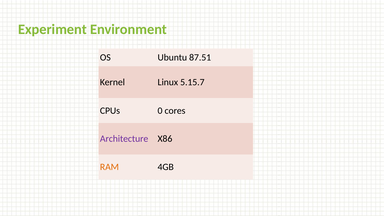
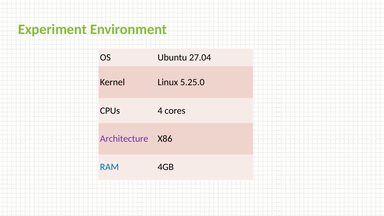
87.51: 87.51 -> 27.04 (200, 57)
5.15.7: 5.15.7 -> 5.25.0 (192, 82)
0: 0 -> 4 (160, 111)
RAM colour: orange -> blue (109, 167)
